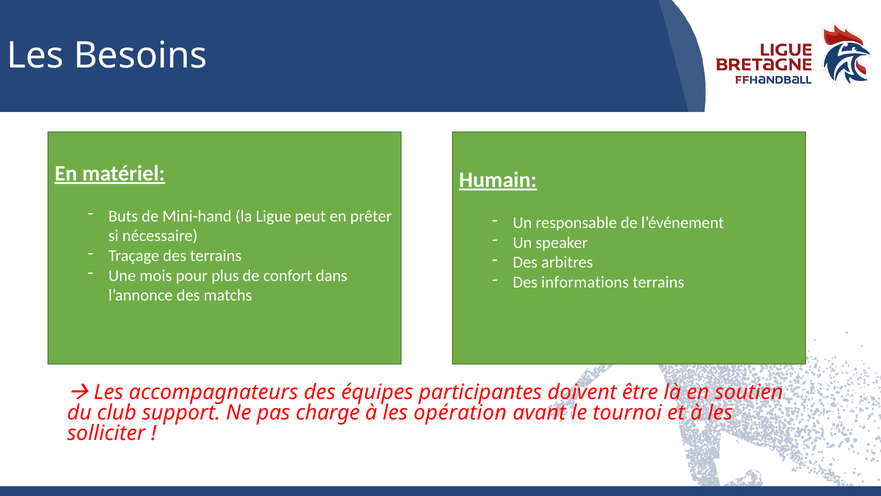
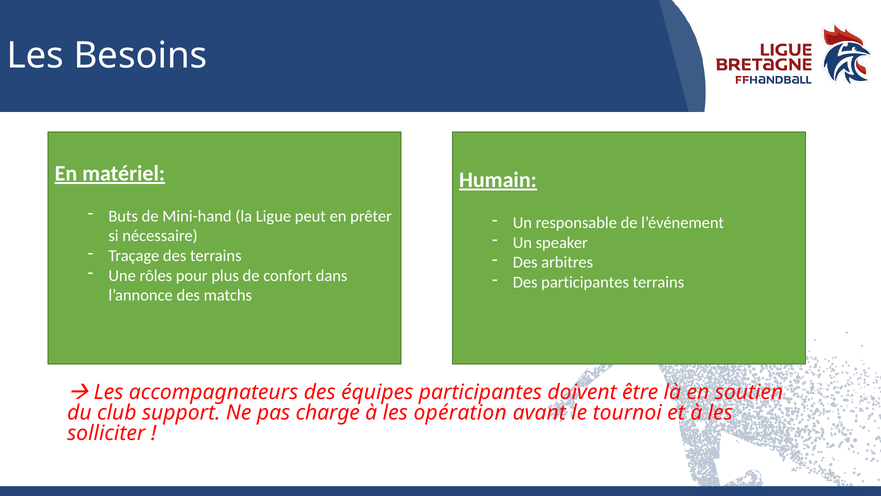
mois: mois -> rôles (156, 275)
Des informations: informations -> participantes (585, 282)
